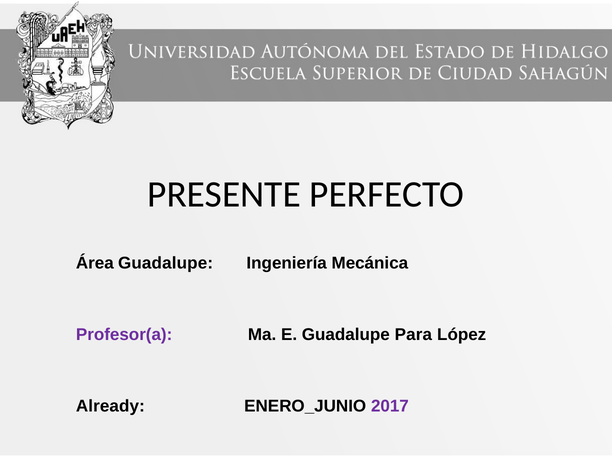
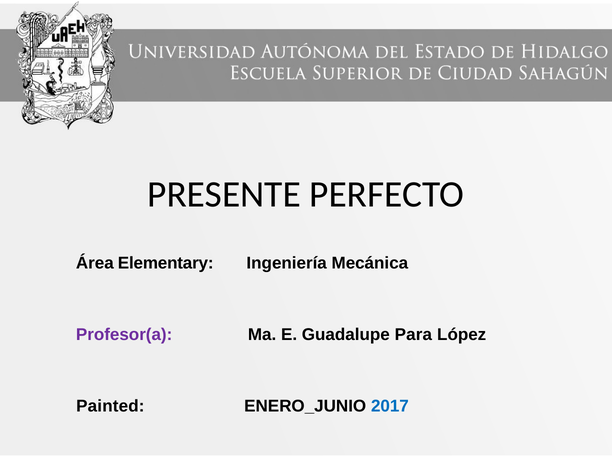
Área Guadalupe: Guadalupe -> Elementary (166, 263)
Already: Already -> Painted (110, 406)
2017 colour: purple -> blue (390, 406)
